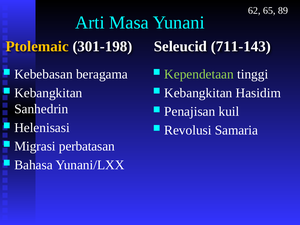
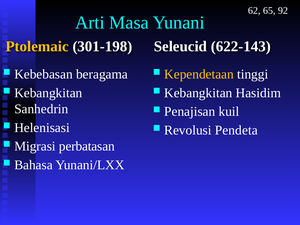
89: 89 -> 92 (283, 11)
711-143: 711-143 -> 622-143 (241, 47)
Kependetaan colour: light green -> yellow (199, 74)
Samaria: Samaria -> Pendeta (236, 130)
